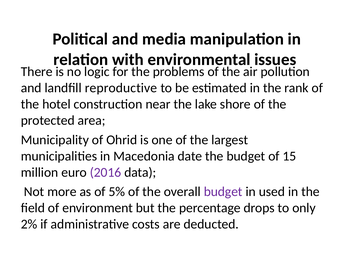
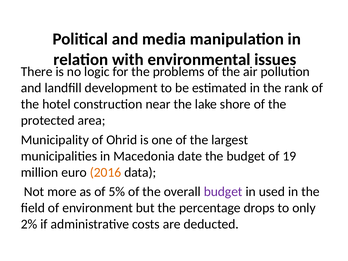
reproductive: reproductive -> development (121, 88)
15: 15 -> 19 (289, 156)
2016 colour: purple -> orange (106, 172)
